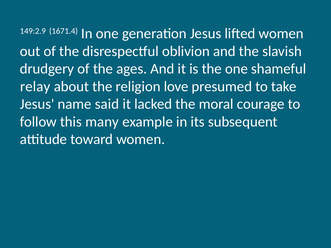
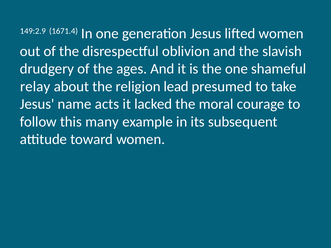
love: love -> lead (176, 87)
said: said -> acts (107, 104)
